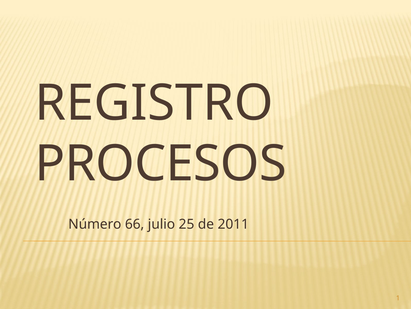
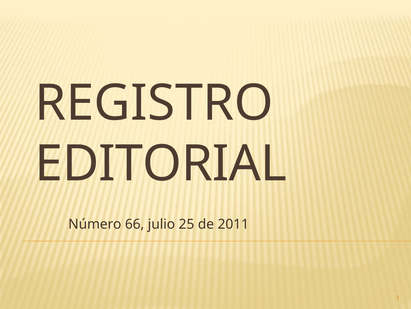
PROCESOS: PROCESOS -> EDITORIAL (161, 163)
